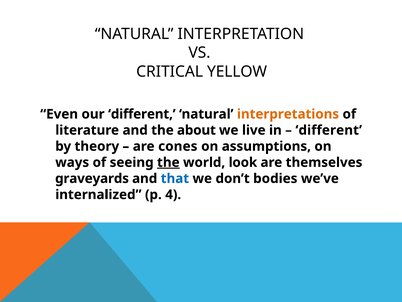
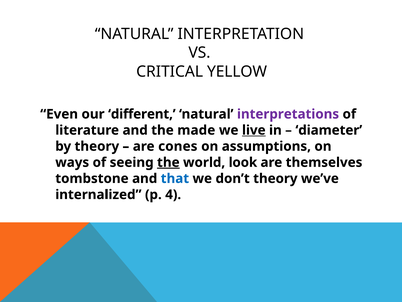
interpretations colour: orange -> purple (288, 114)
about: about -> made (196, 130)
live underline: none -> present (254, 130)
different: different -> diameter (329, 130)
graveyards: graveyards -> tombstone (92, 178)
don’t bodies: bodies -> theory (275, 178)
